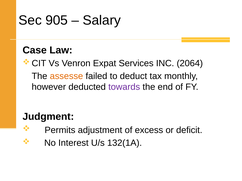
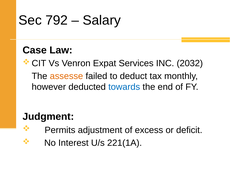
905: 905 -> 792 (57, 20)
2064: 2064 -> 2032 (190, 64)
towards colour: purple -> blue (124, 87)
132(1A: 132(1A -> 221(1A (125, 143)
